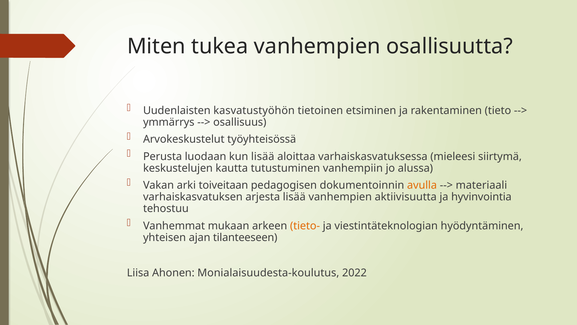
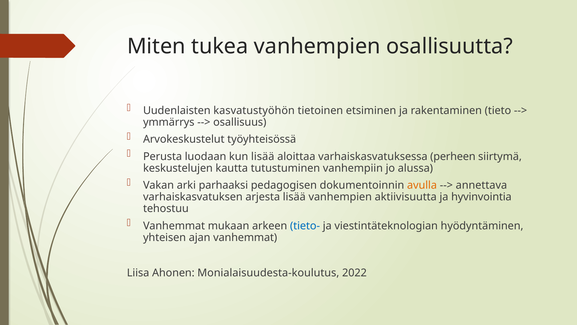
mieleesi: mieleesi -> perheen (453, 156)
toiveitaan: toiveitaan -> parhaaksi (223, 185)
materiaali: materiaali -> annettava (481, 185)
tieto- colour: orange -> blue (305, 225)
ajan tilanteeseen: tilanteeseen -> vanhemmat (245, 237)
